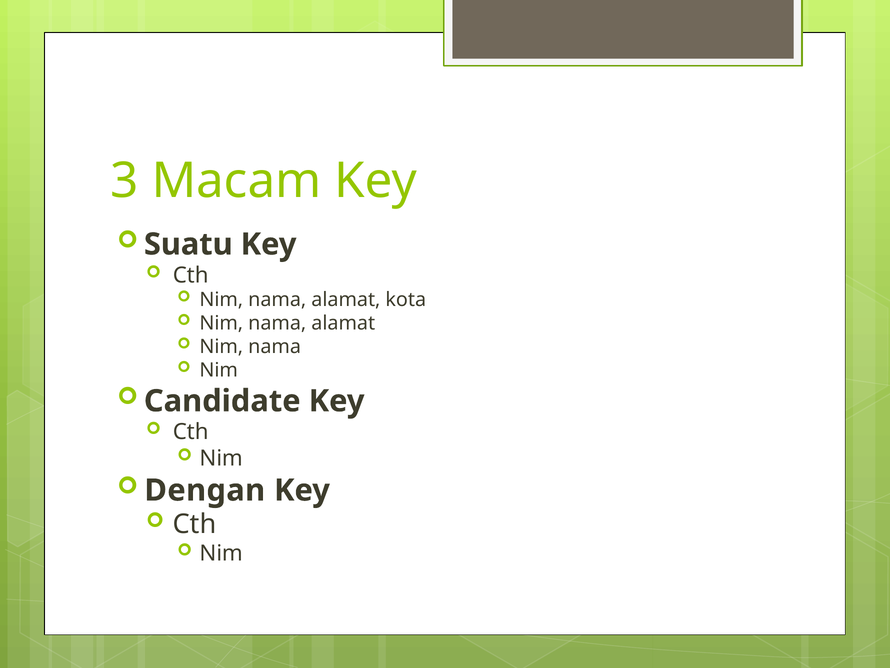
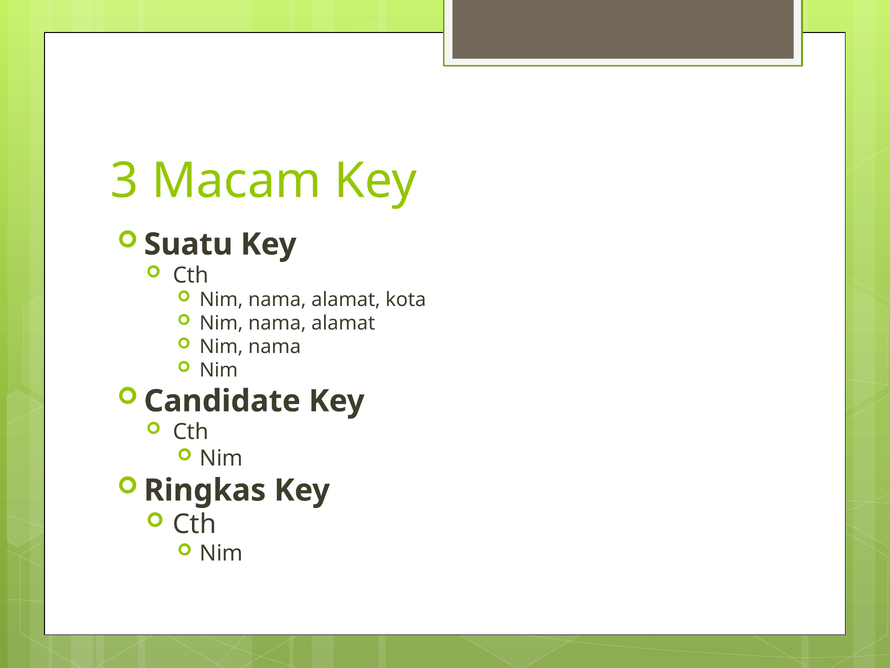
Dengan: Dengan -> Ringkas (205, 490)
